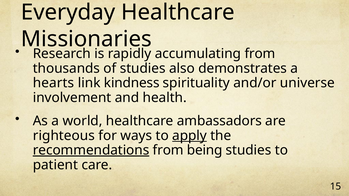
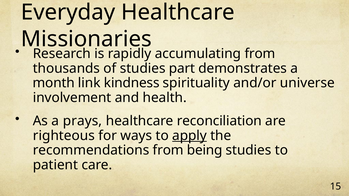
also: also -> part (182, 68)
hearts: hearts -> month (54, 83)
world: world -> prays (82, 121)
ambassadors: ambassadors -> reconciliation (219, 121)
recommendations underline: present -> none (91, 150)
